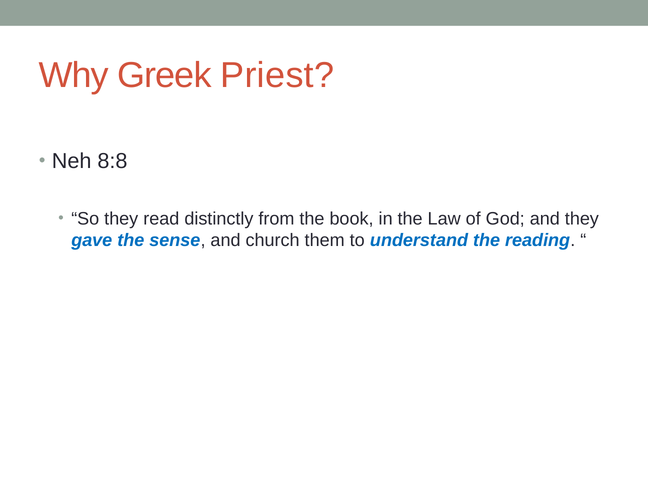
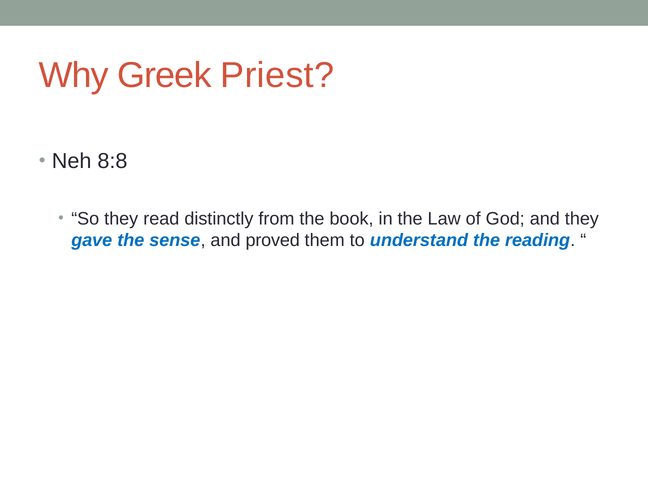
church: church -> proved (273, 240)
